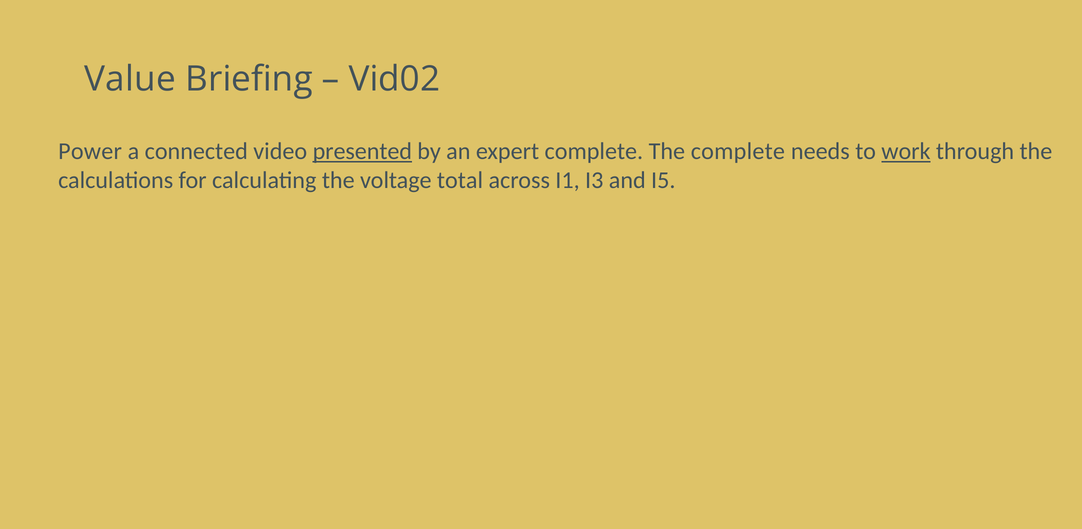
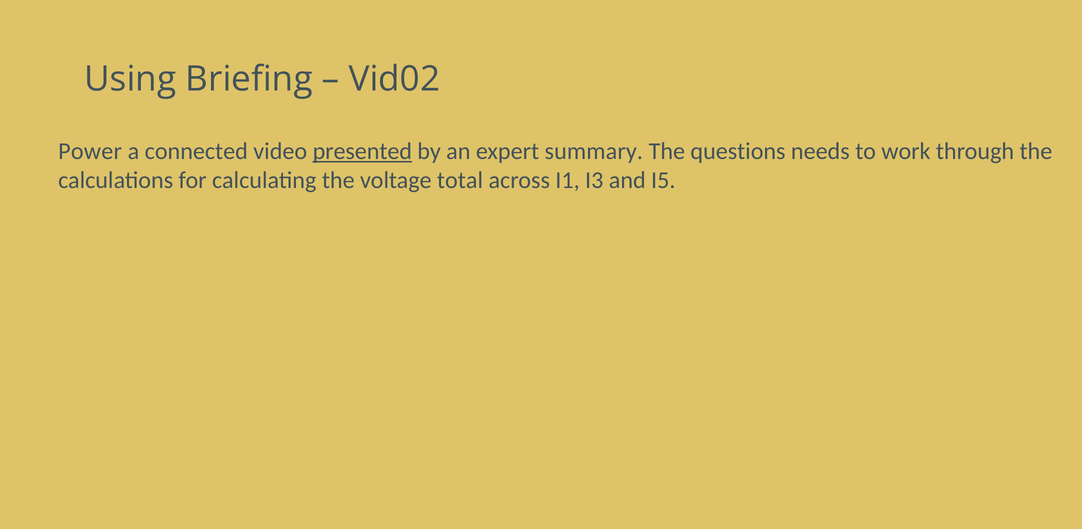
Value: Value -> Using (130, 79)
expert complete: complete -> summary (594, 151)
The complete: complete -> questions (738, 151)
work underline: present -> none (906, 151)
